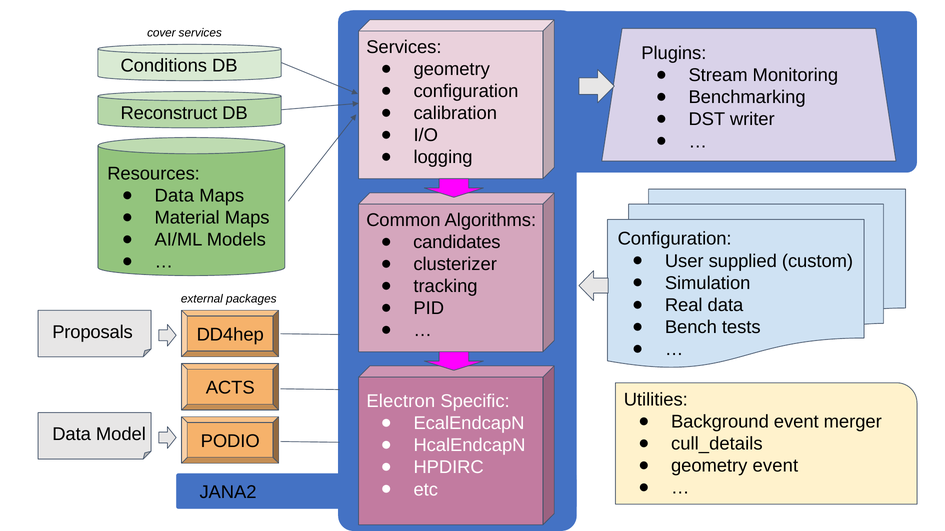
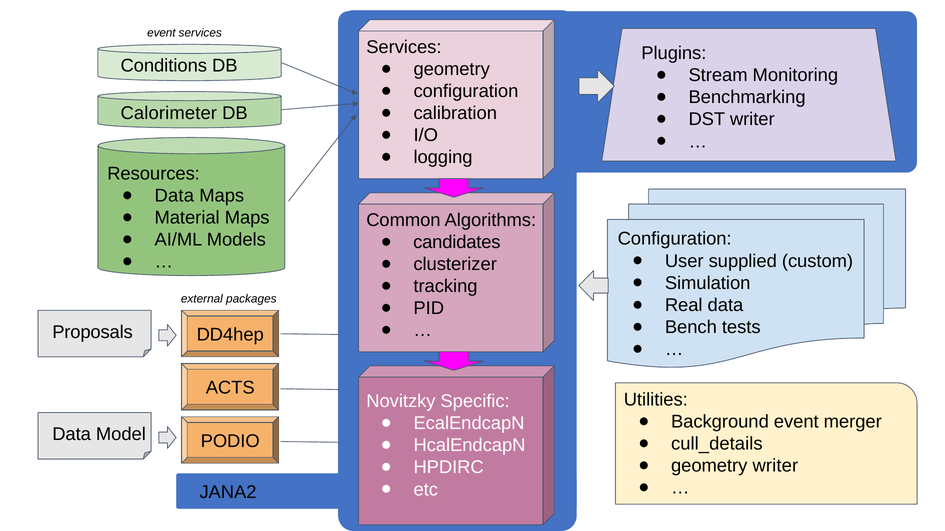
cover: cover -> event (161, 33)
Reconstruct: Reconstruct -> Calorimeter (169, 113)
Electron: Electron -> Novitzky (401, 402)
geometry event: event -> writer (775, 466)
